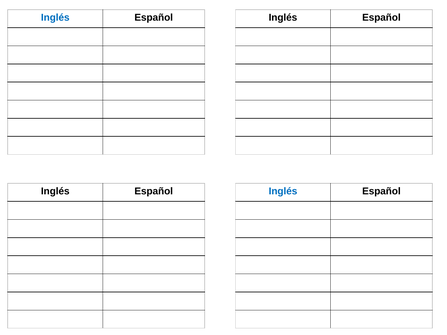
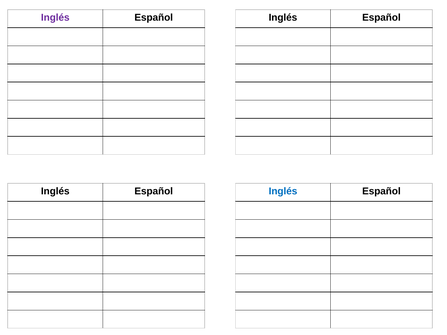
Inglés colour: blue -> purple (55, 17)
